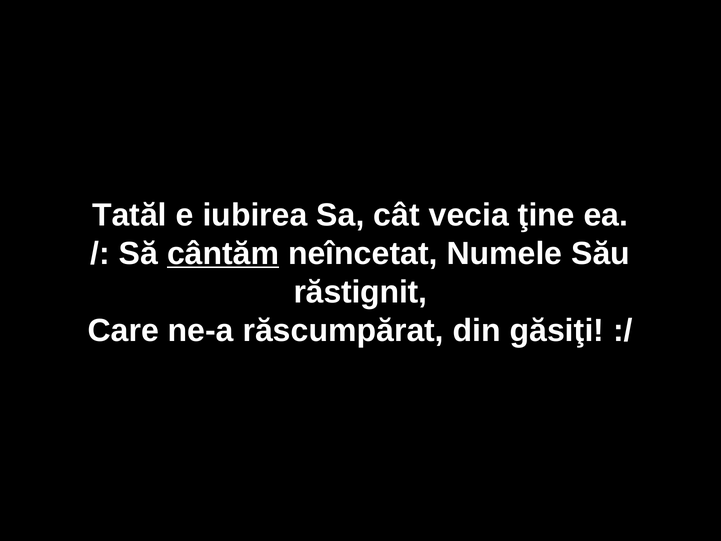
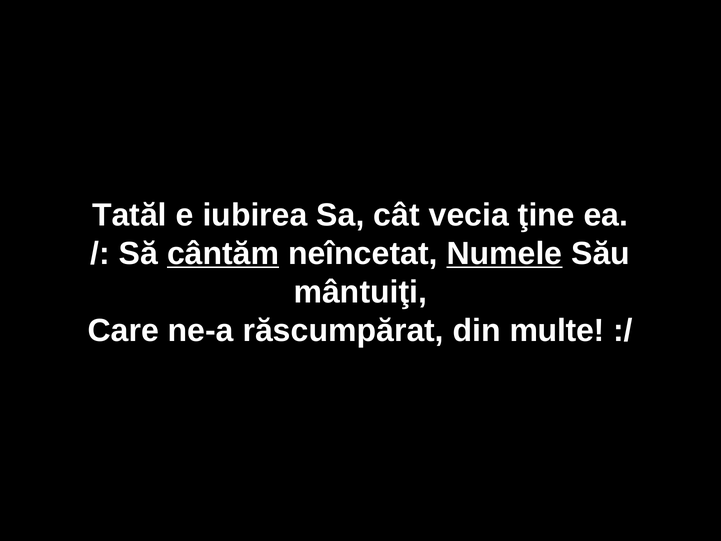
Numele underline: none -> present (504, 253)
răstignit: răstignit -> mântuiţi (360, 292)
găsiţi: găsiţi -> multe (557, 330)
